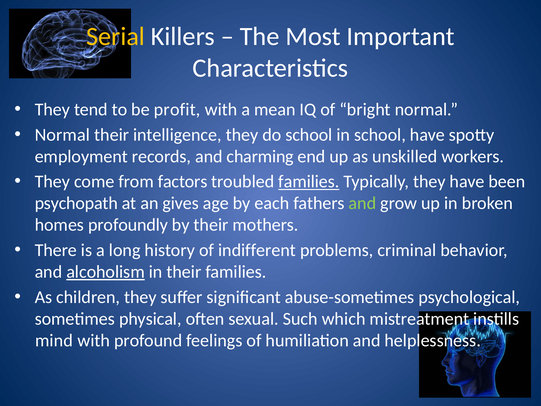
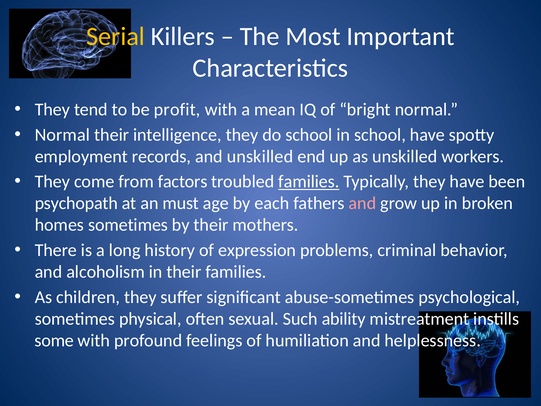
and charming: charming -> unskilled (260, 156)
gives: gives -> must (181, 203)
and colour: light green -> pink (362, 203)
homes profoundly: profoundly -> sometimes (128, 225)
indifferent: indifferent -> expression (257, 250)
alcoholism underline: present -> none (106, 272)
which: which -> ability (344, 319)
mind: mind -> some (54, 340)
